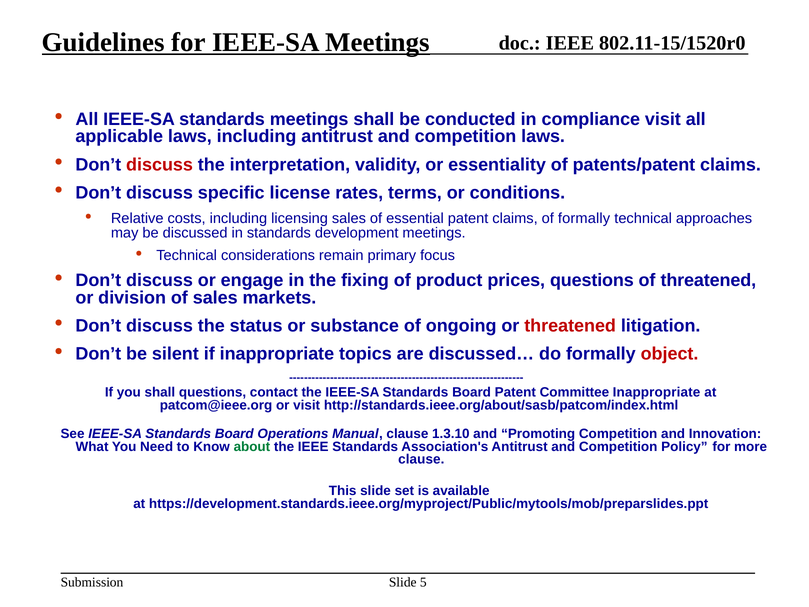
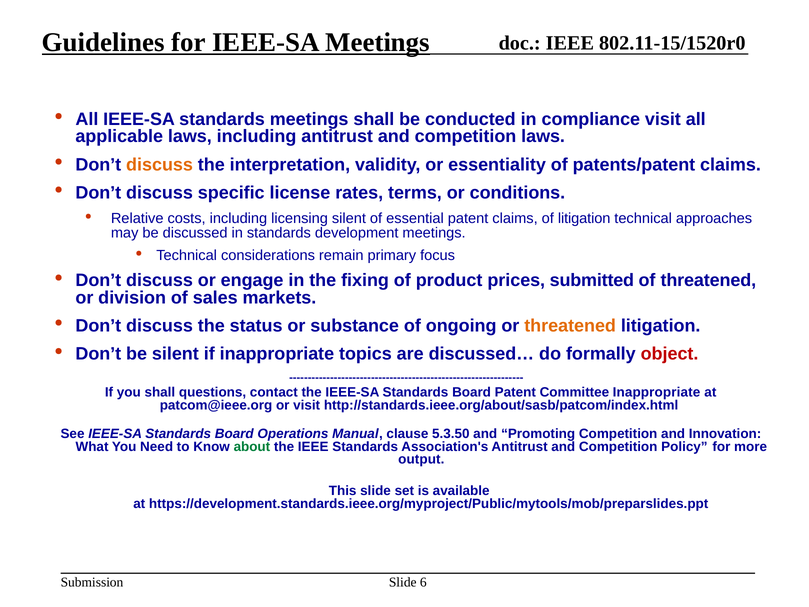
discuss colour: red -> orange (160, 165)
licensing sales: sales -> silent (349, 219)
of formally: formally -> litigation (584, 219)
prices questions: questions -> submitted (592, 280)
threatened colour: red -> orange (570, 326)
1.3.10: 1.3.10 -> 5.3.50 (451, 433)
clause: clause -> output (421, 459)
5: 5 -> 6 (423, 582)
